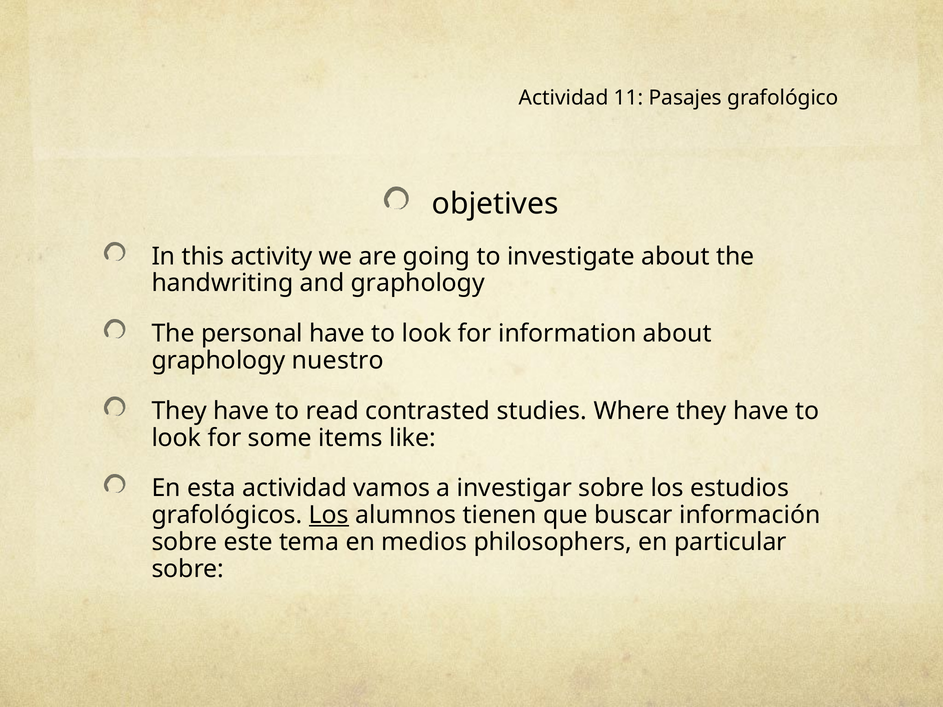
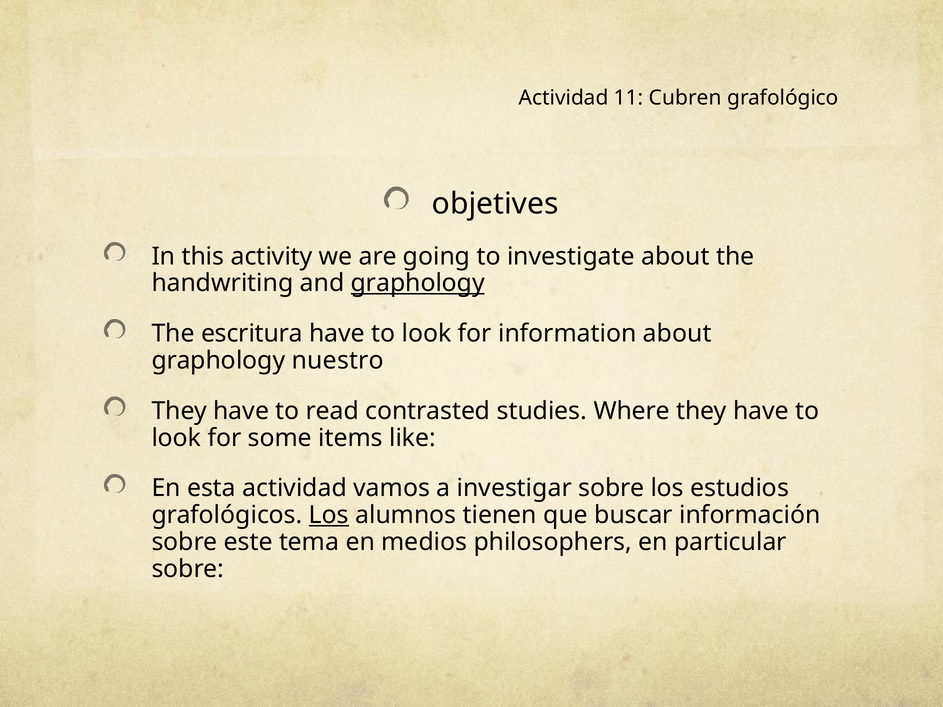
Pasajes: Pasajes -> Cubren (685, 98)
graphology underline: none -> present (418, 283)
personal: personal -> escritura (252, 334)
